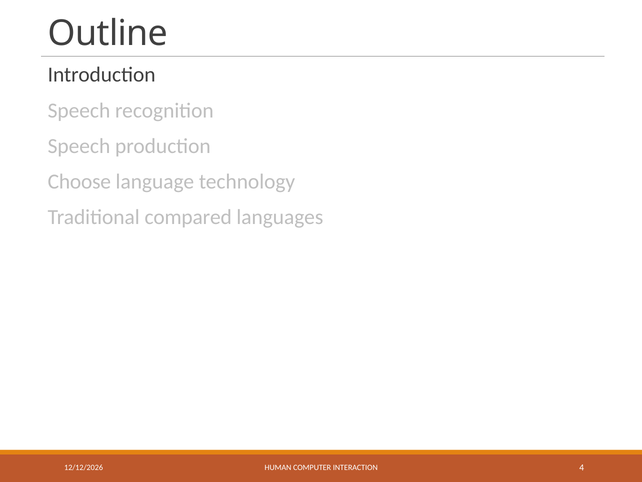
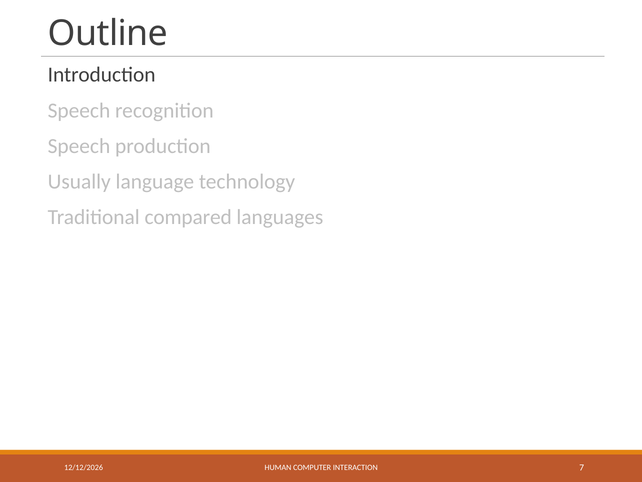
Choose: Choose -> Usually (79, 182)
4: 4 -> 7 (582, 467)
